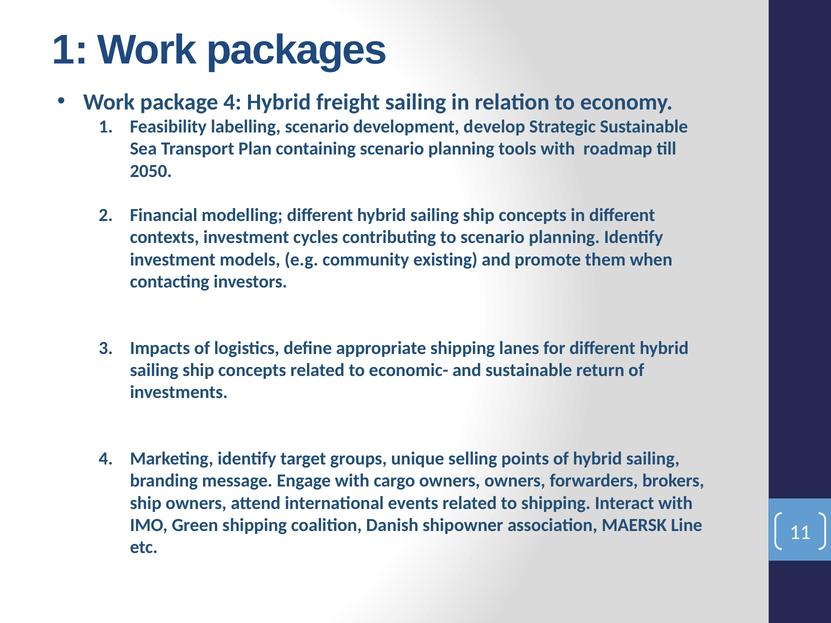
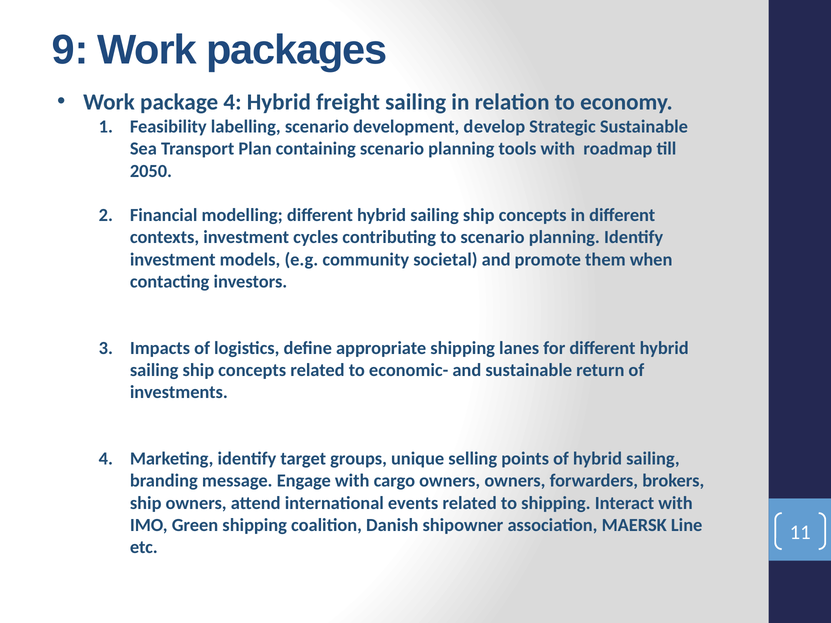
1: 1 -> 9 (70, 50)
existing: existing -> societal (445, 260)
